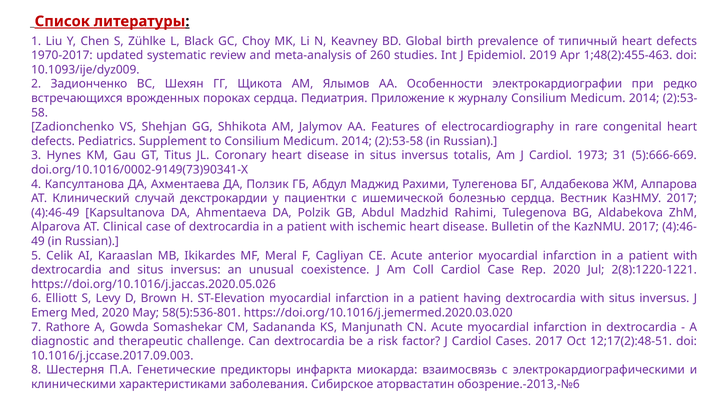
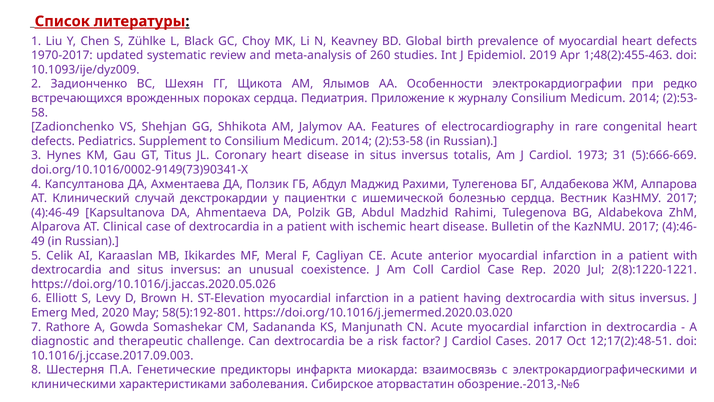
of типичный: типичный -> мyocardial (588, 41)
58(5):536-801: 58(5):536-801 -> 58(5):192-801 (201, 313)
